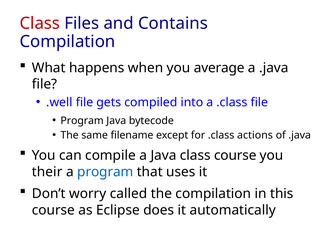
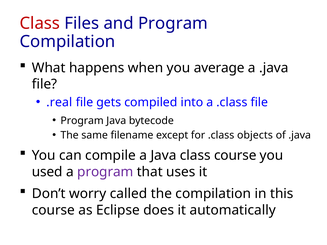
and Contains: Contains -> Program (173, 23)
.well: .well -> .real (59, 102)
actions: actions -> objects (255, 135)
their: their -> used (47, 172)
program colour: blue -> purple (105, 172)
